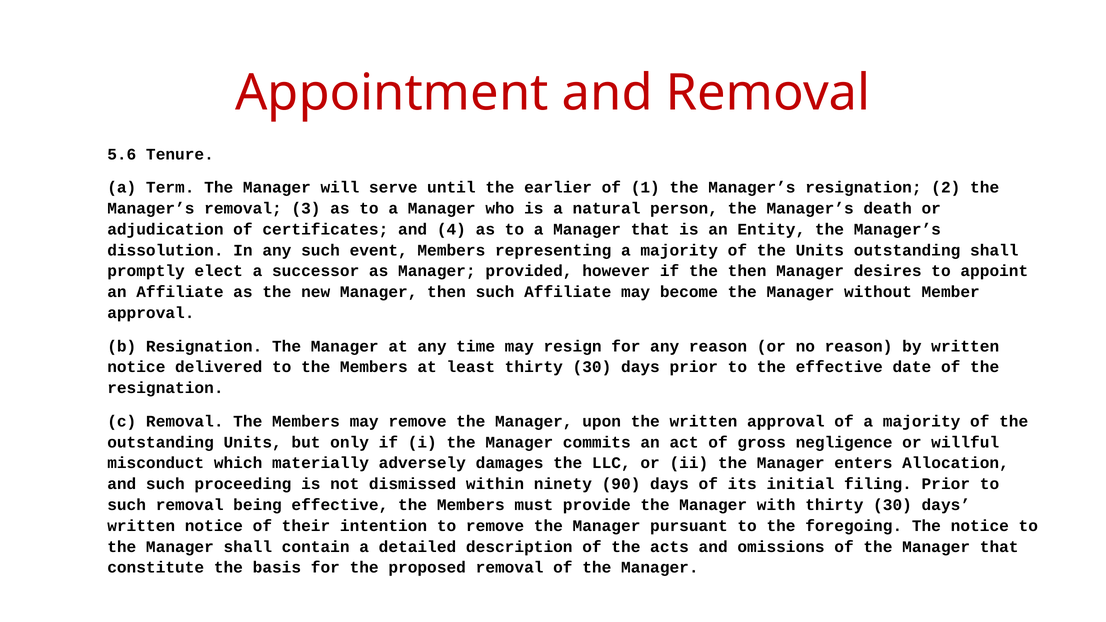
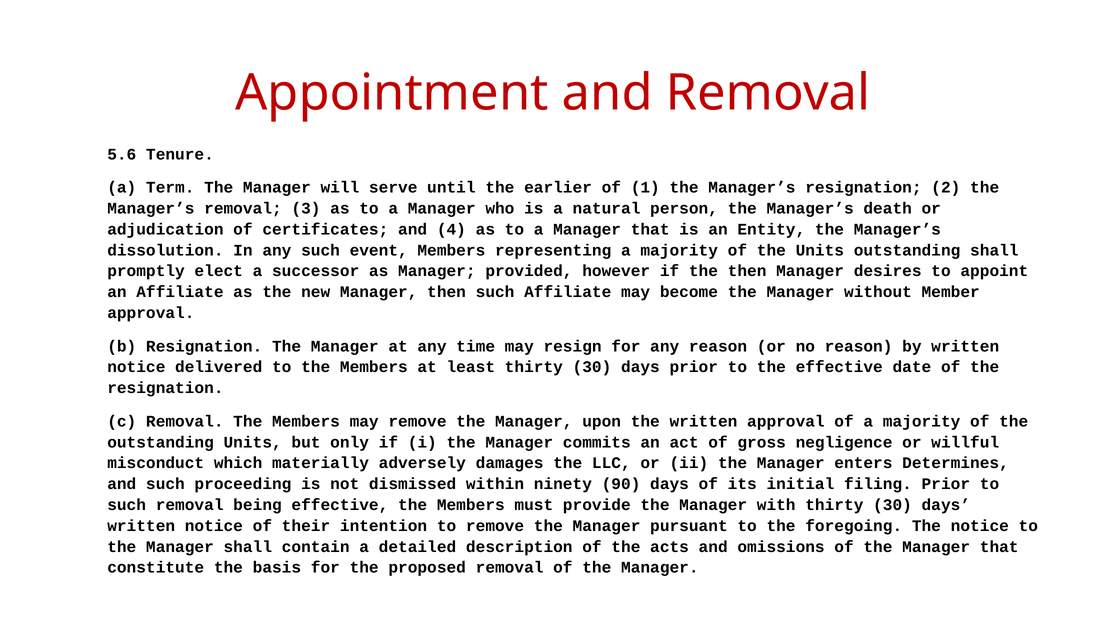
Allocation: Allocation -> Determines (956, 463)
